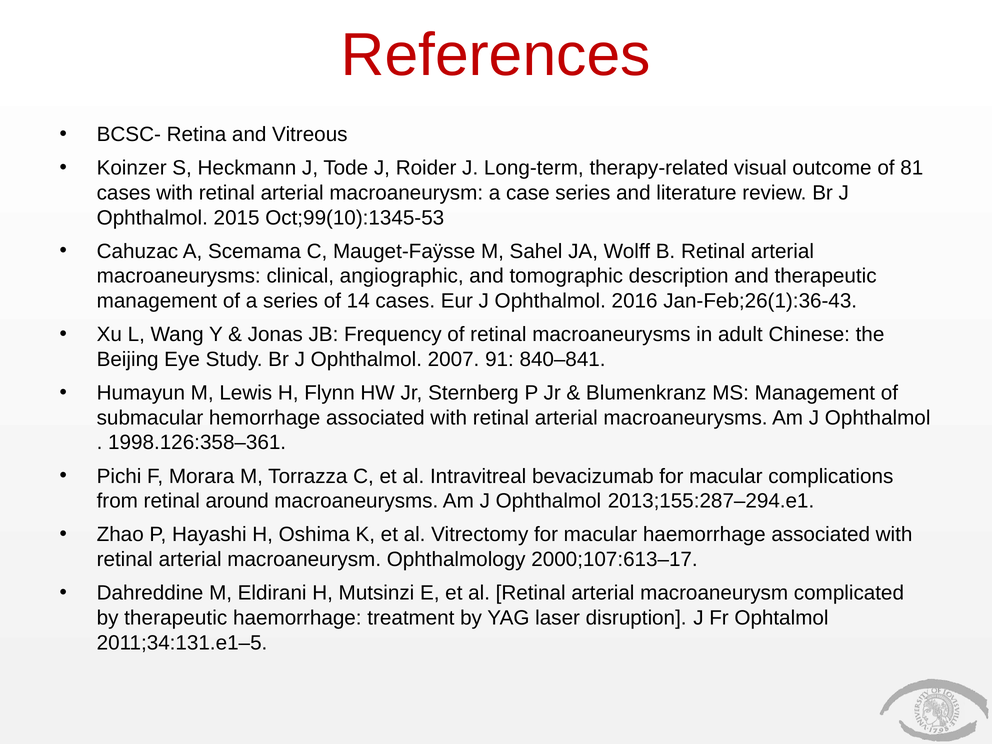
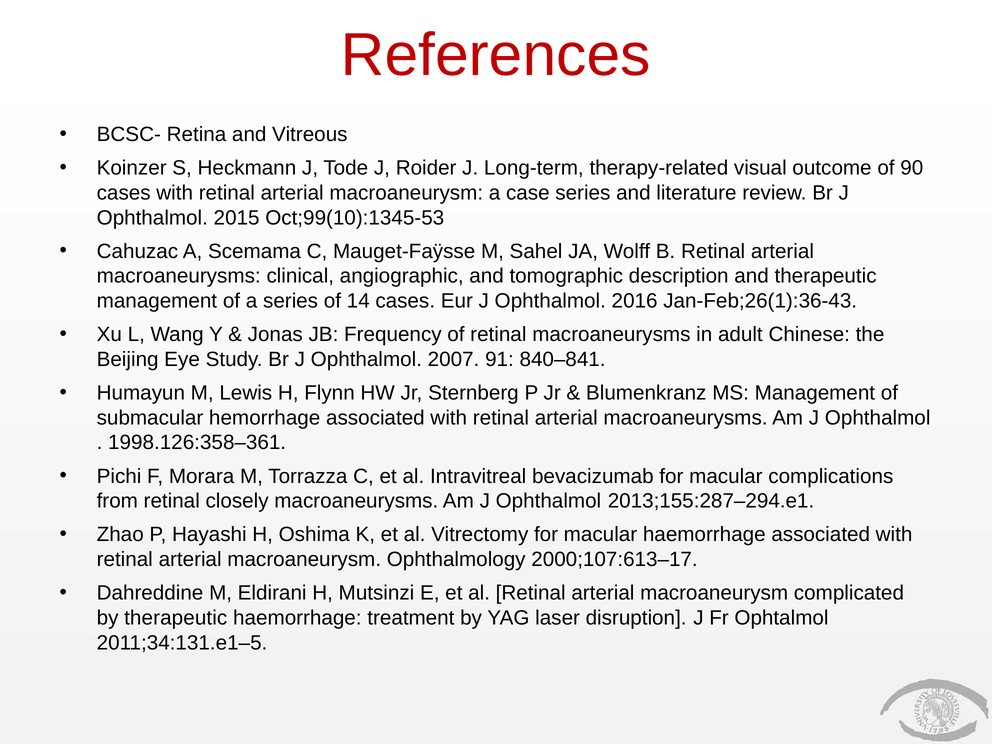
81: 81 -> 90 (912, 168)
around: around -> closely (237, 501)
